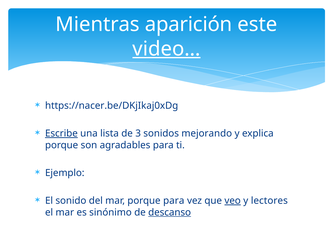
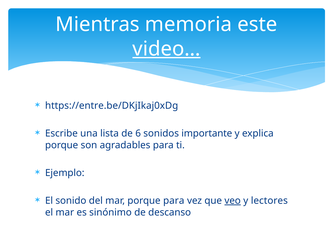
aparición: aparición -> memoria (188, 24)
https://nacer.be/DKjIkaj0xDg: https://nacer.be/DKjIkaj0xDg -> https://entre.be/DKjIkaj0xDg (112, 106)
Escribe underline: present -> none (61, 133)
3: 3 -> 6 (138, 133)
mejorando: mejorando -> importante (207, 133)
descanso underline: present -> none (170, 212)
